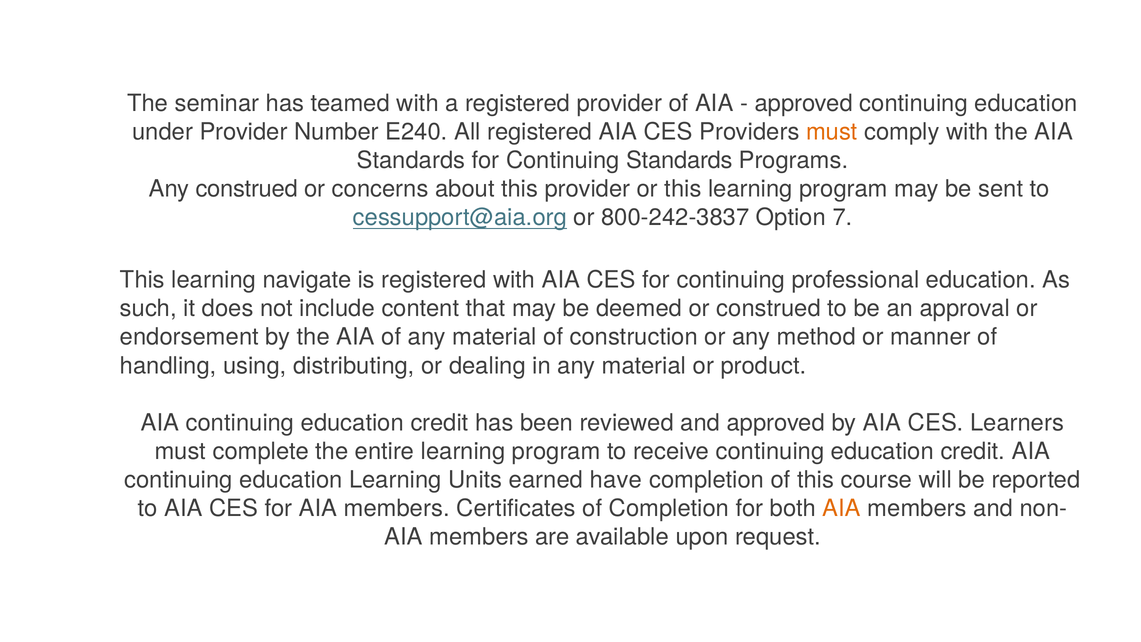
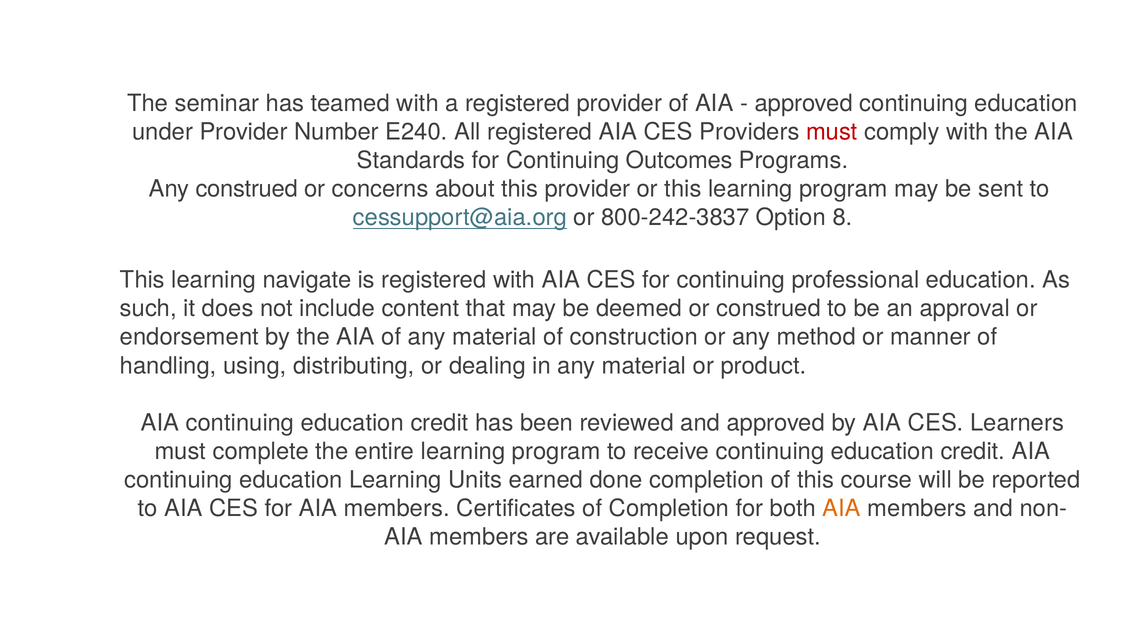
must colour: orange -> red (832, 132)
Continuing Standards: Standards -> Outcomes (679, 160)
7: 7 -> 8 (842, 217)
have: have -> done (616, 480)
